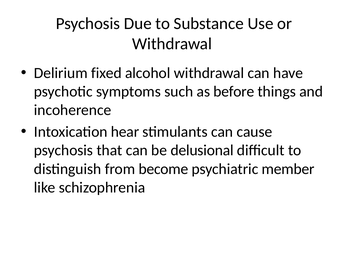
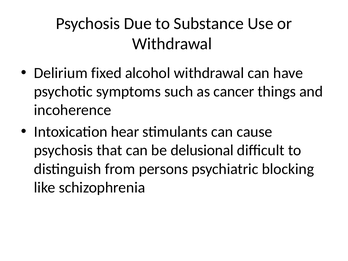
before: before -> cancer (234, 92)
become: become -> persons (163, 169)
member: member -> blocking (288, 169)
